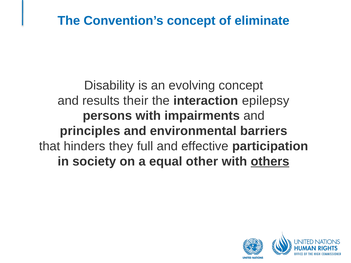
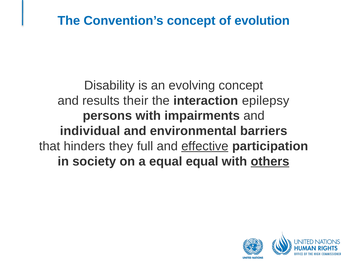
eliminate: eliminate -> evolution (262, 21)
principles: principles -> individual (90, 131)
effective underline: none -> present (205, 146)
equal other: other -> equal (202, 162)
